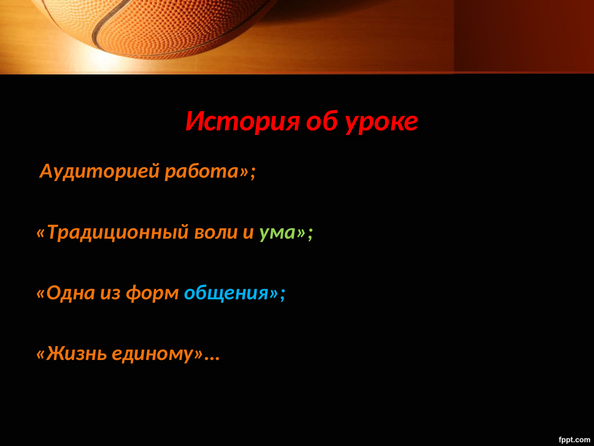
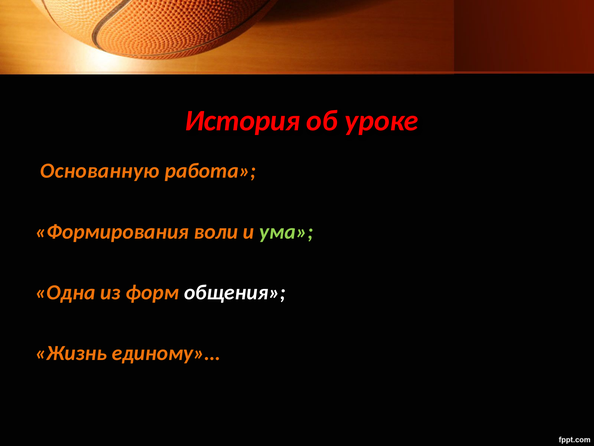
Аудиторией: Аудиторией -> Основанную (100, 171)
Традиционный: Традиционный -> Формирования (112, 231)
общения colour: light blue -> white (235, 292)
